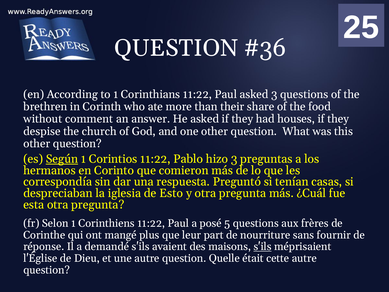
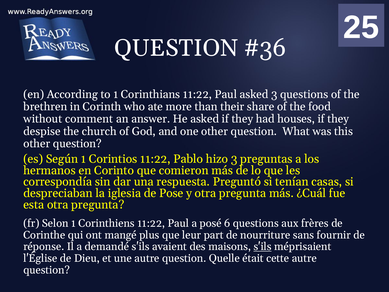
Según underline: present -> none (62, 159)
Esto: Esto -> Pose (171, 193)
5: 5 -> 6 (227, 223)
